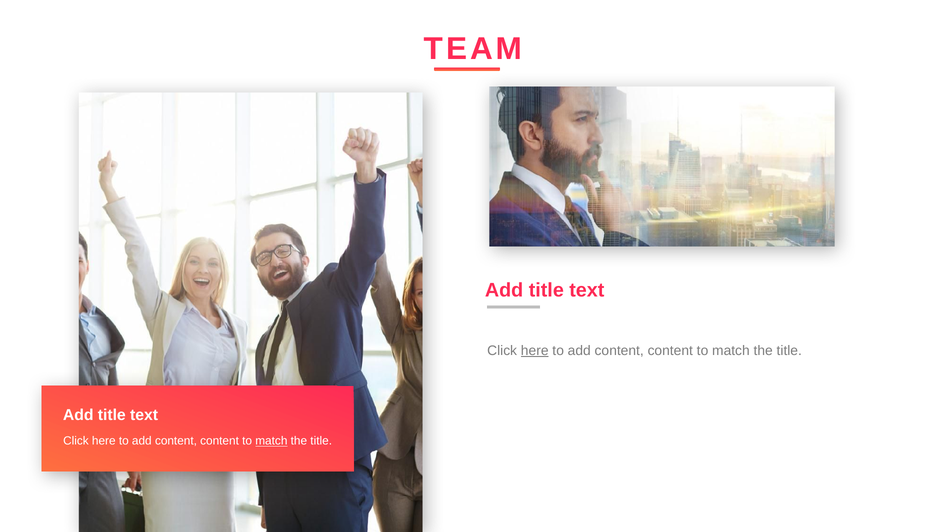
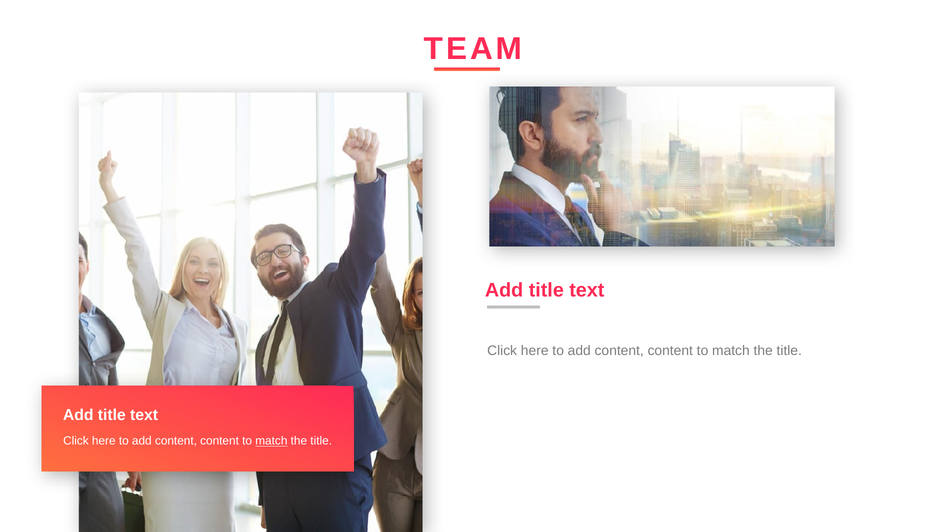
here underline: present -> none (535, 351)
